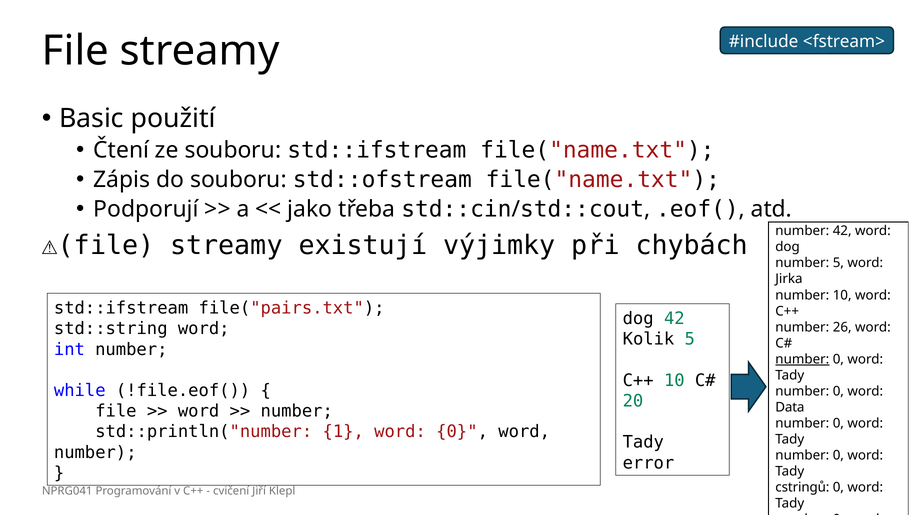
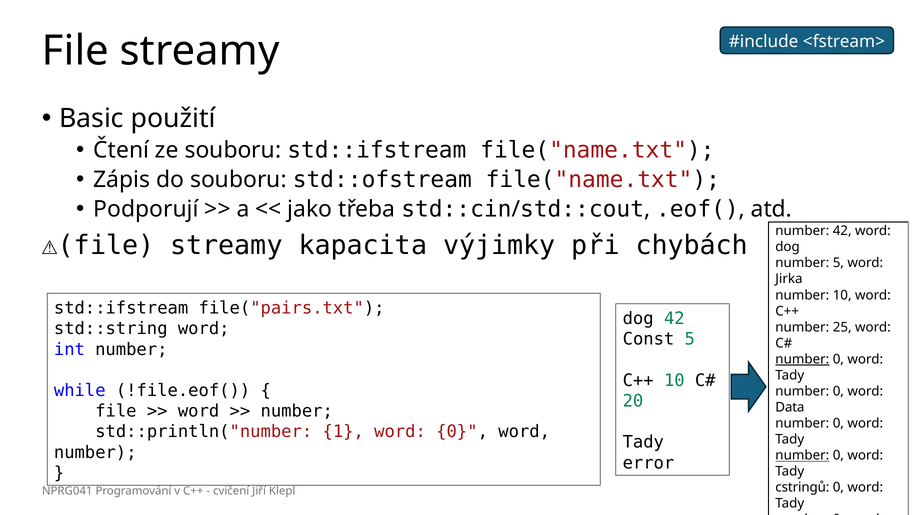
existují: existují -> kapacita (363, 246)
26: 26 -> 25 (842, 327)
Kolik: Kolik -> Const (649, 339)
number underline: none -> present (802, 456)
